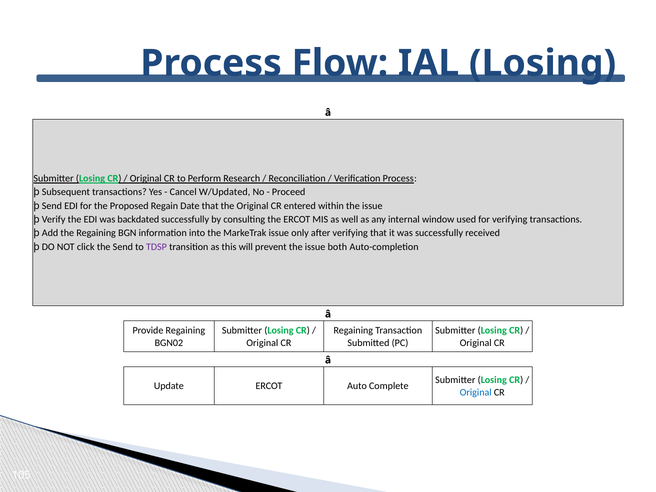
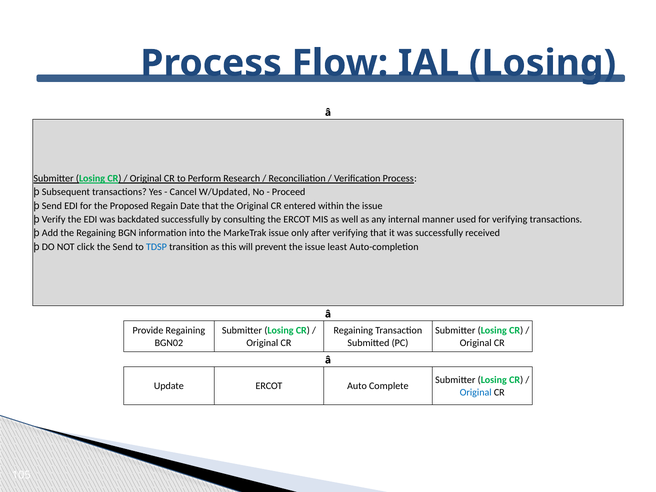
window: window -> manner (438, 219)
TDSP colour: purple -> blue (156, 247)
both: both -> least (337, 247)
